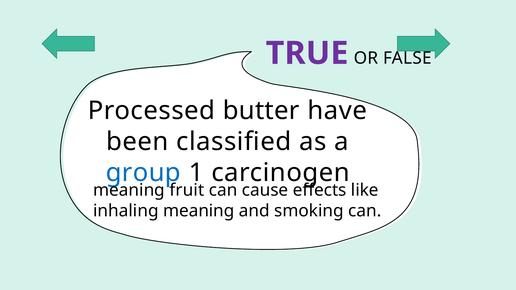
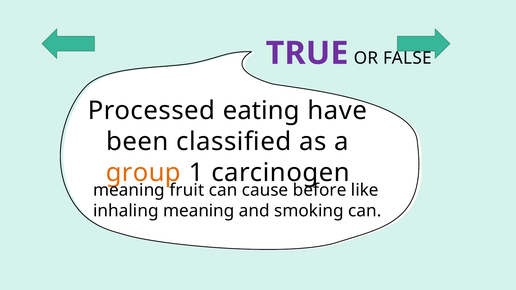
butter: butter -> eating (261, 111)
group colour: blue -> orange (143, 173)
effects: effects -> before (320, 190)
